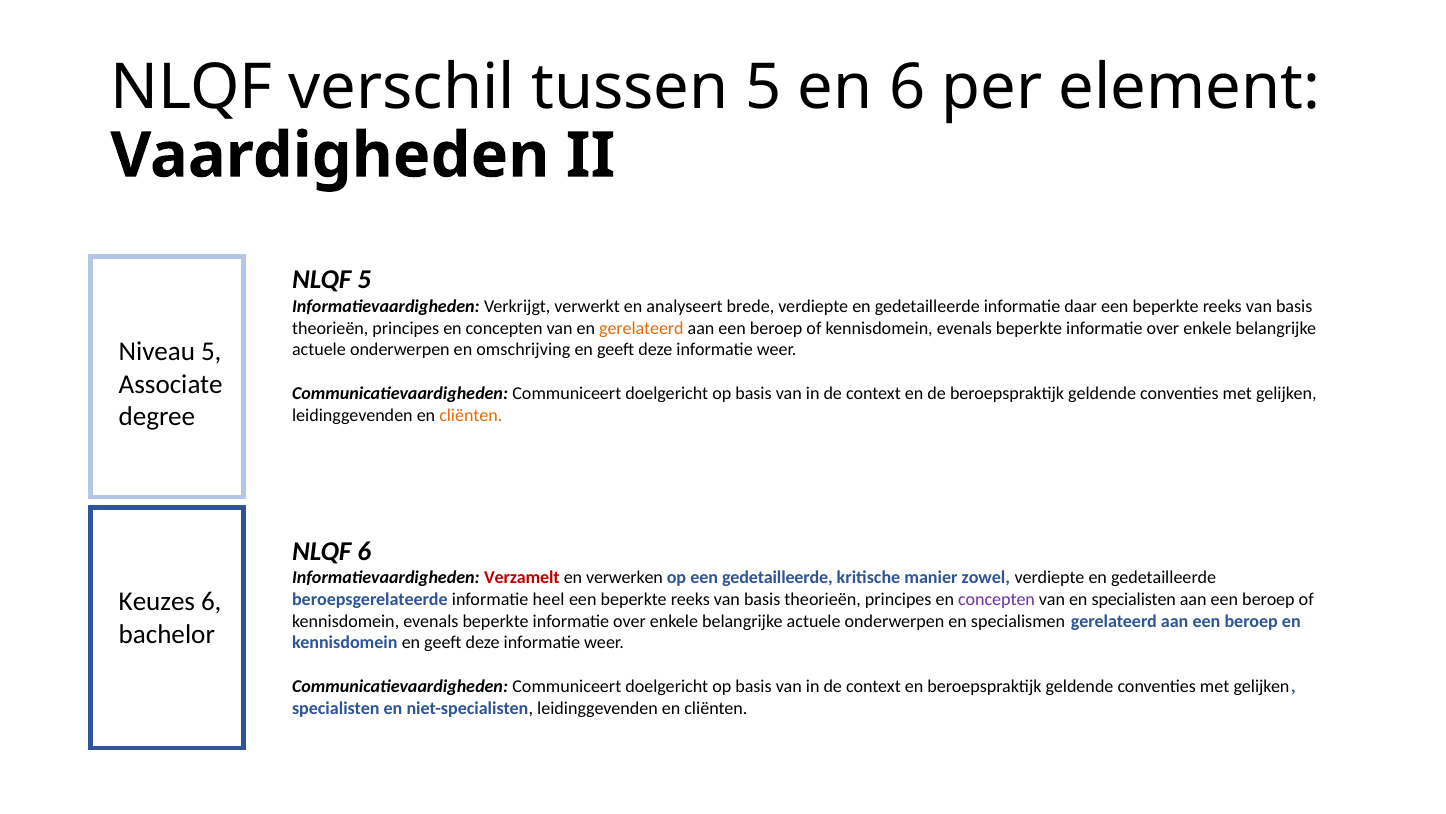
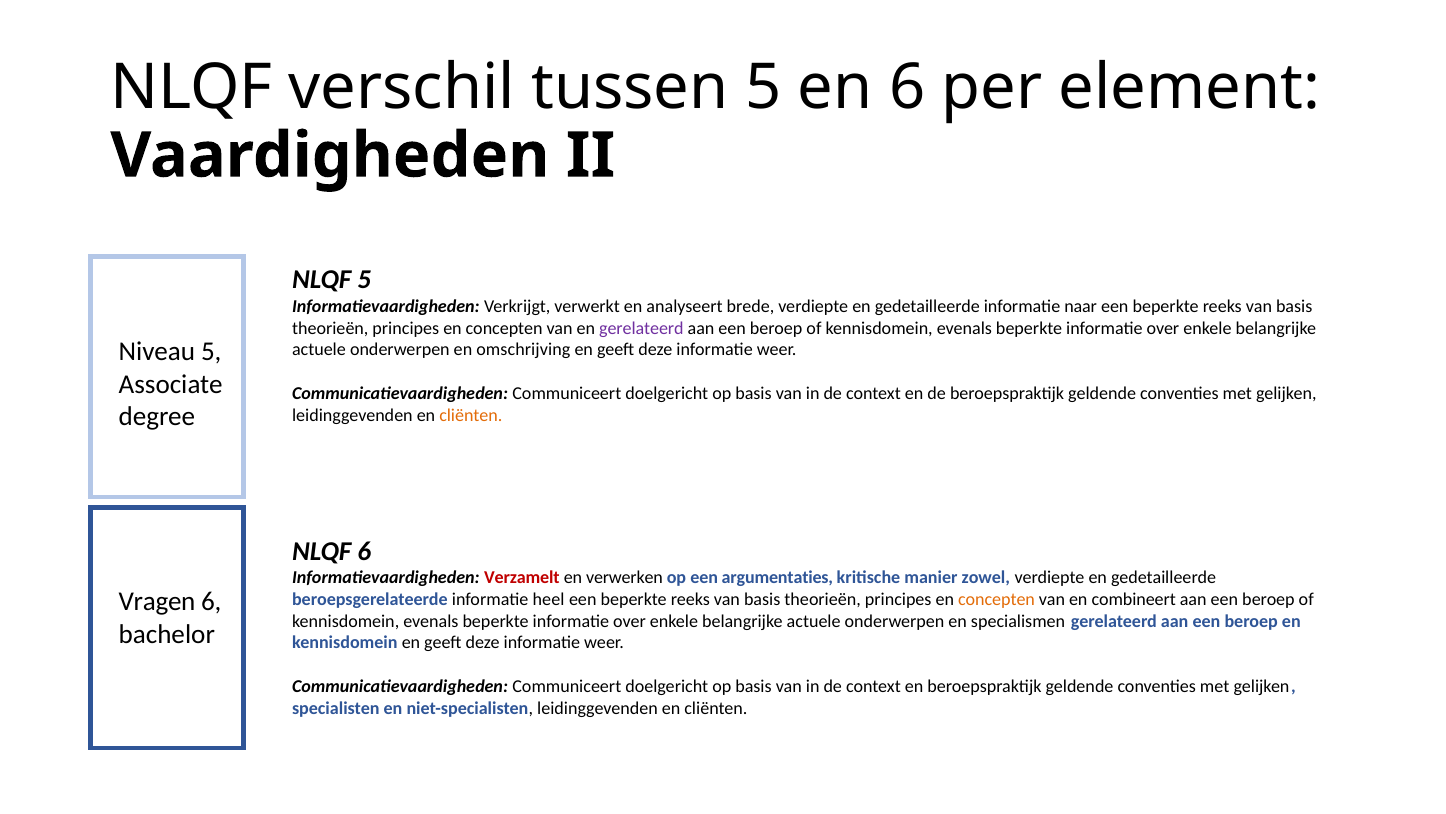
daar: daar -> naar (1081, 306)
gerelateerd colour: orange -> purple (641, 328)
een gedetailleerde: gedetailleerde -> argumentaties (777, 577)
Keuzes: Keuzes -> Vragen (157, 601)
concepten colour: purple -> orange (997, 599)
en specialisten: specialisten -> combineert (1134, 599)
